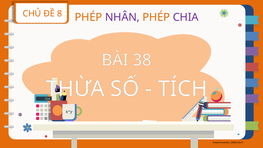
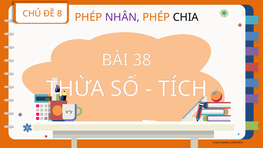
CHIA colour: purple -> black (186, 17)
